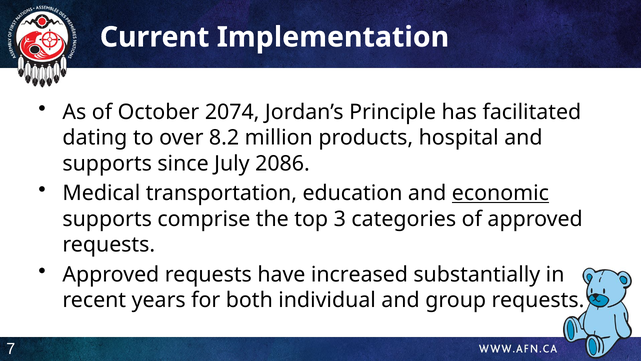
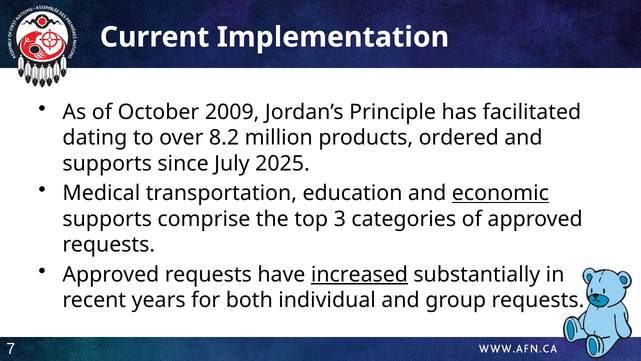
2074: 2074 -> 2009 (232, 112)
hospital: hospital -> ordered (459, 138)
2086: 2086 -> 2025 (282, 163)
increased underline: none -> present (359, 274)
